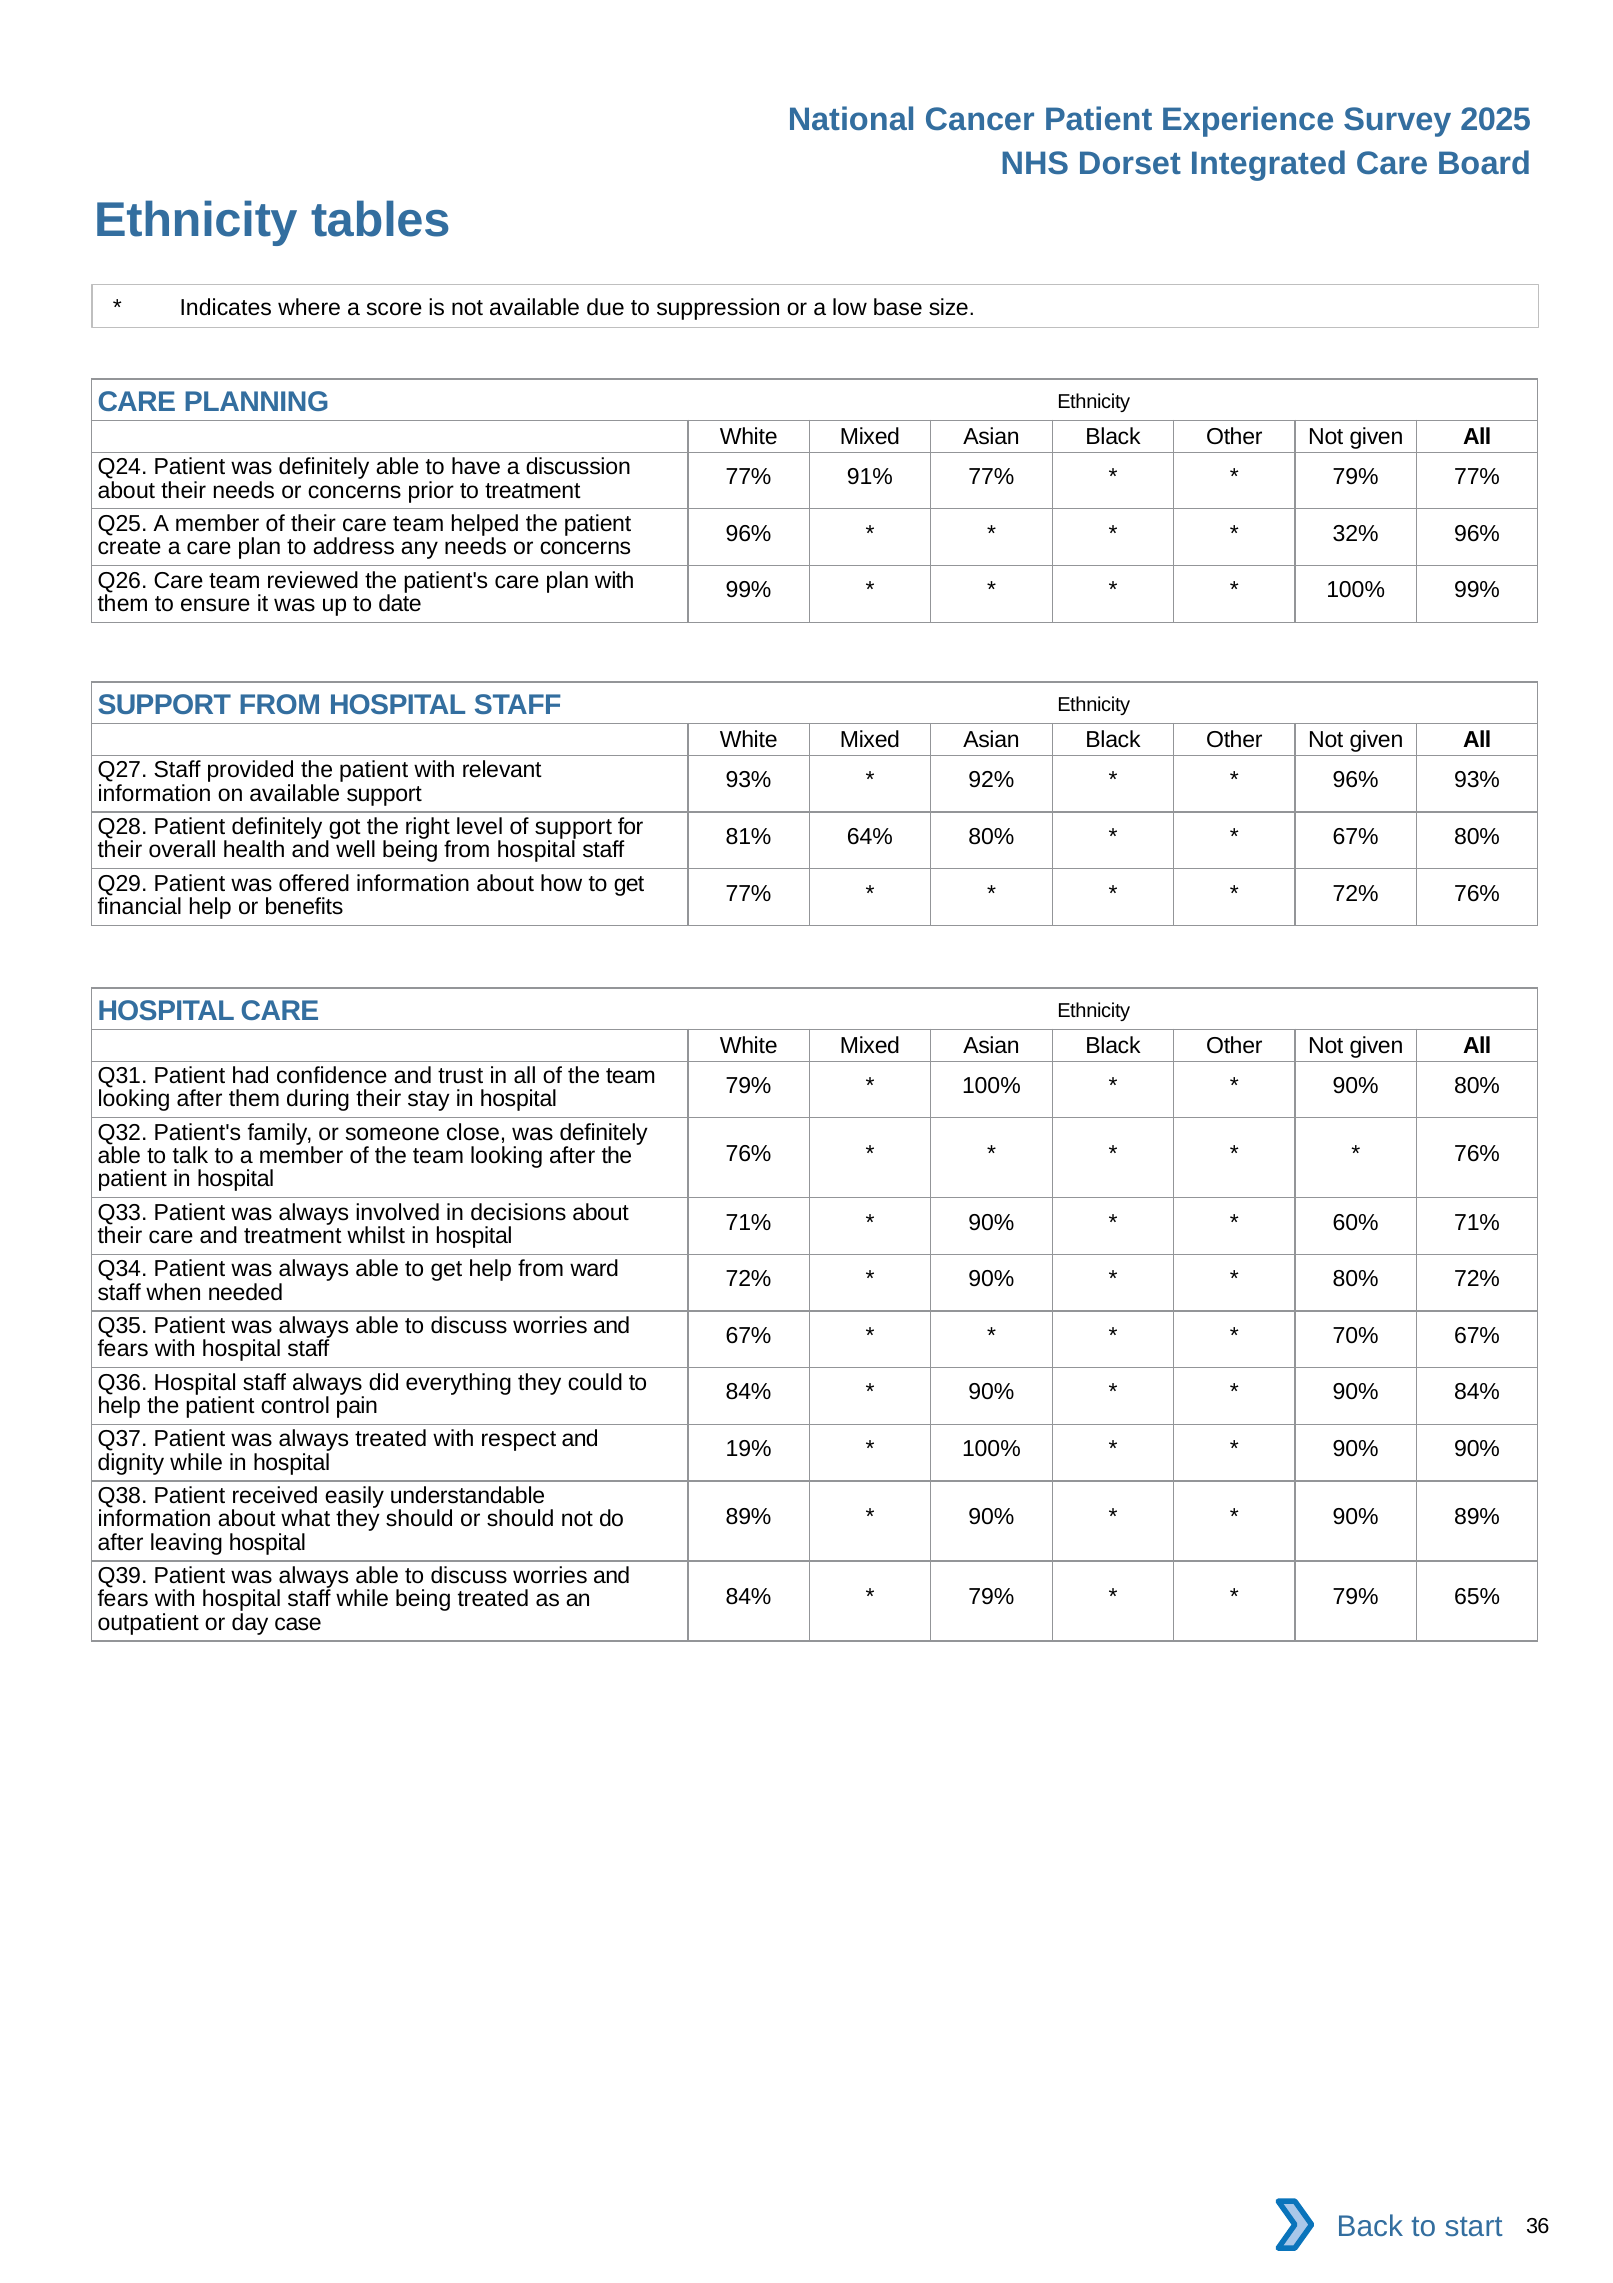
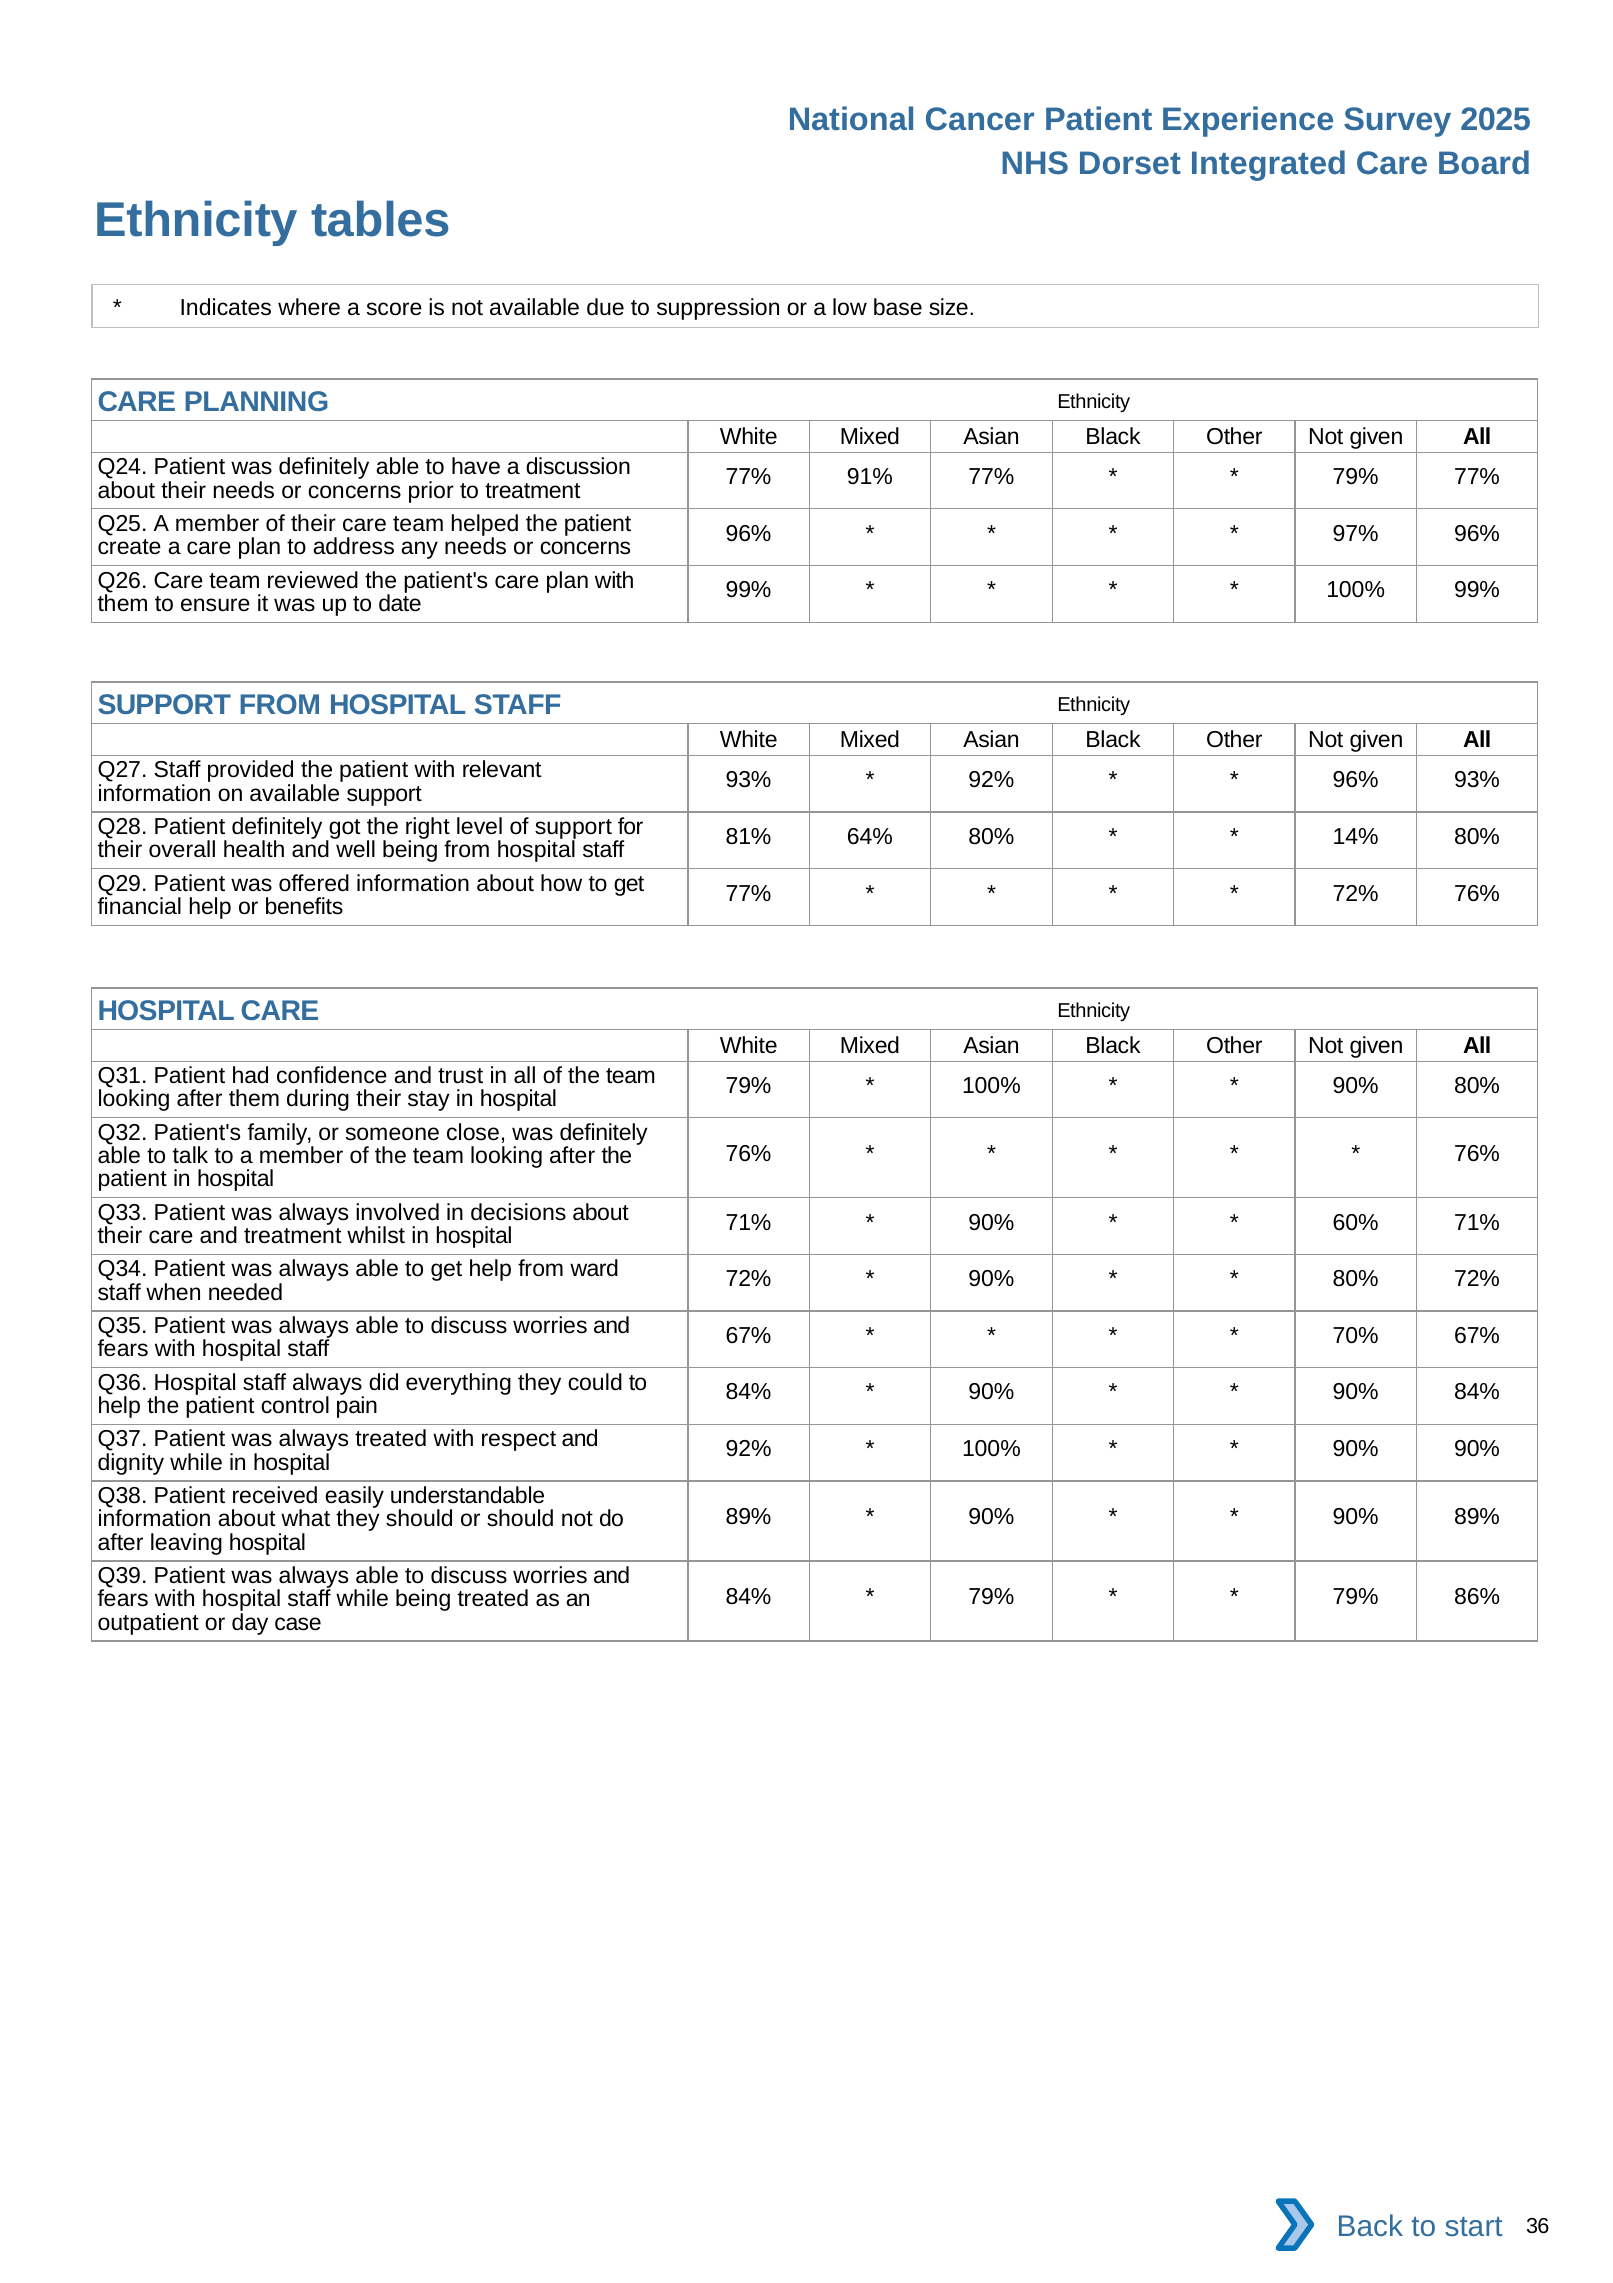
32%: 32% -> 97% (1356, 533)
67%: 67% -> 14% (1356, 837)
19%: 19% -> 92% (749, 1449)
65%: 65% -> 86% (1477, 1597)
